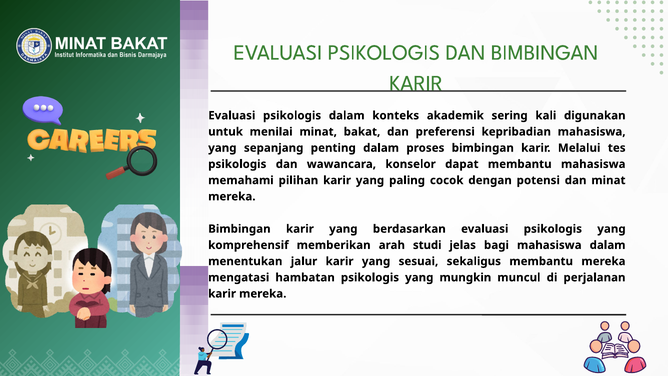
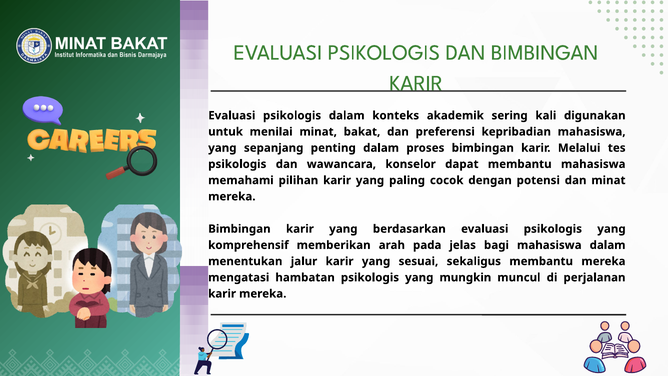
studi: studi -> pada (427, 245)
